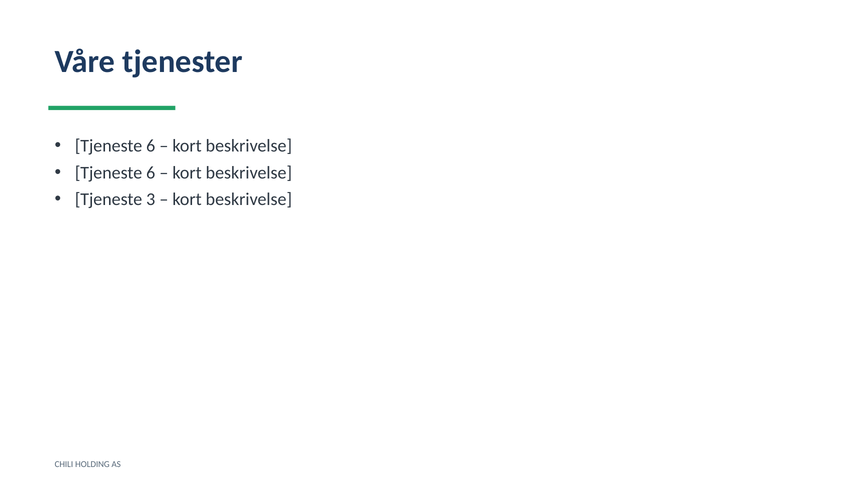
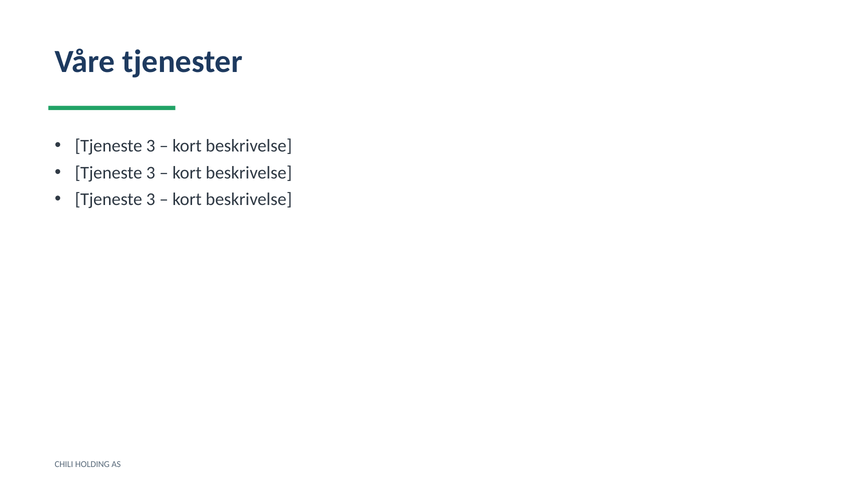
6: 6 -> 3 (151, 146)
6: 6 -> 3 (151, 173)
